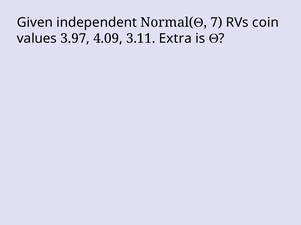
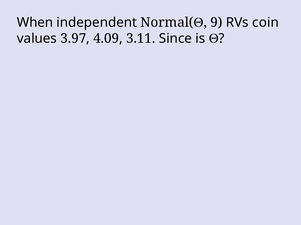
Given: Given -> When (35, 23)
7: 7 -> 9 (216, 23)
Extra: Extra -> Since (175, 39)
